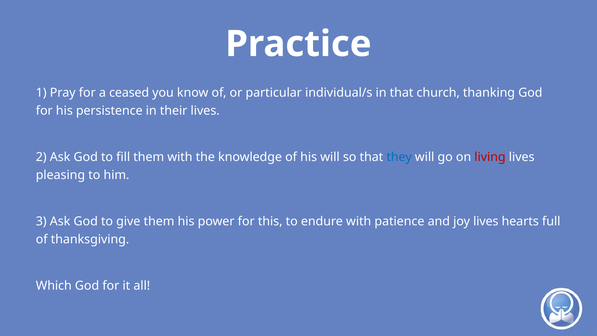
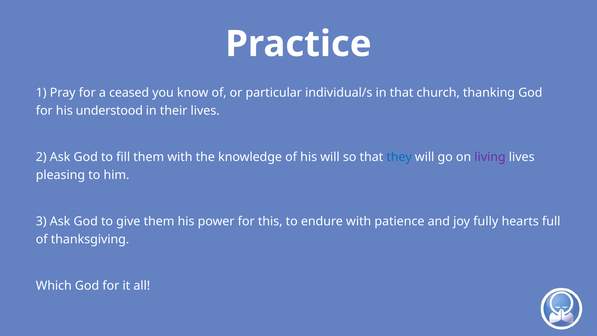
persistence: persistence -> understood (109, 111)
living colour: red -> purple (490, 157)
joy lives: lives -> fully (486, 221)
